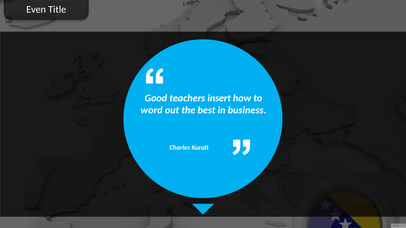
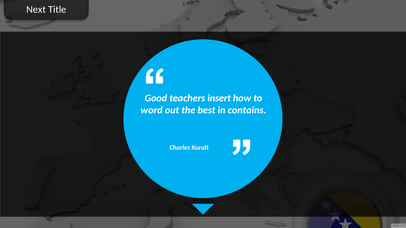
Even: Even -> Next (36, 10)
business: business -> contains (247, 110)
